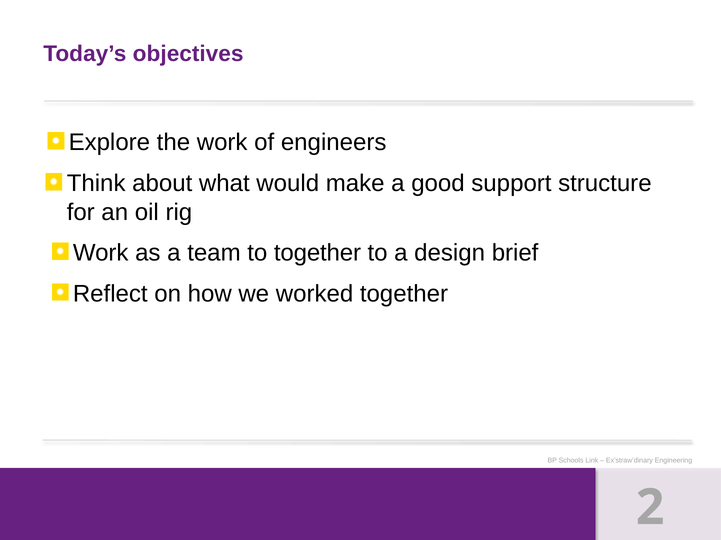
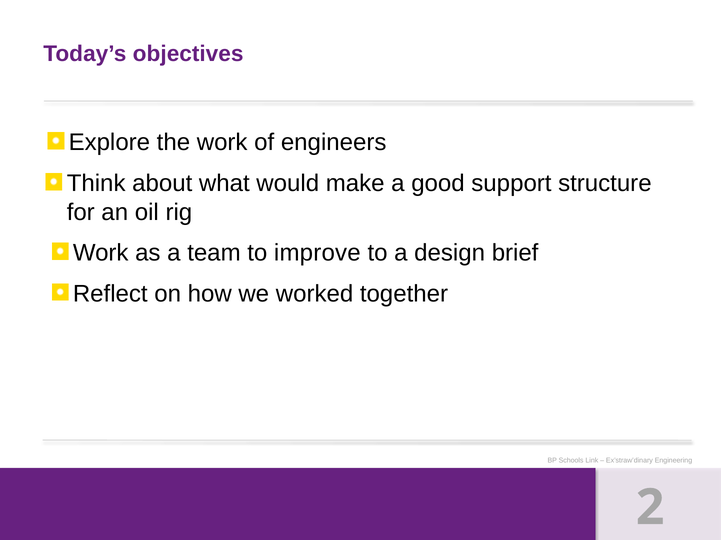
to together: together -> improve (317, 253)
